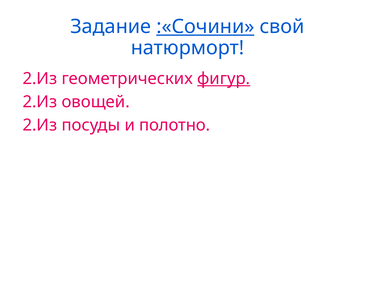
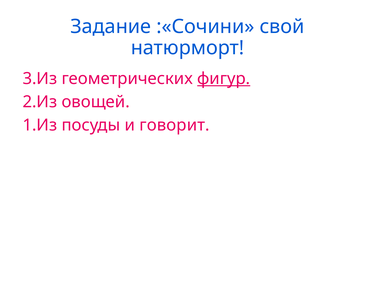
:«Сочини underline: present -> none (205, 27)
2.Из: 2.Из -> 3.Из (40, 79)
2.Из: 2.Из -> 1.Из (40, 125)
полотно: полотно -> говорит (174, 125)
